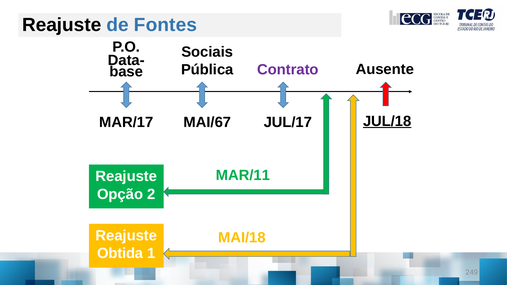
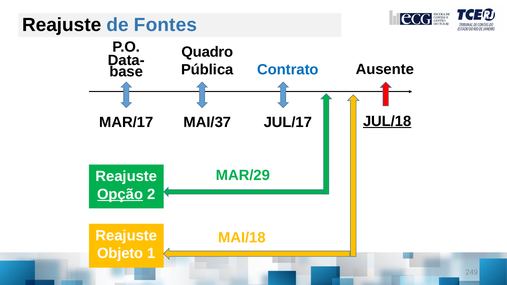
Sociais: Sociais -> Quadro (207, 52)
Contrato colour: purple -> blue (288, 70)
MAI/67: MAI/67 -> MAI/37 (207, 122)
MAR/11: MAR/11 -> MAR/29 (243, 175)
Opção underline: none -> present (120, 194)
Obtida: Obtida -> Objeto (120, 253)
